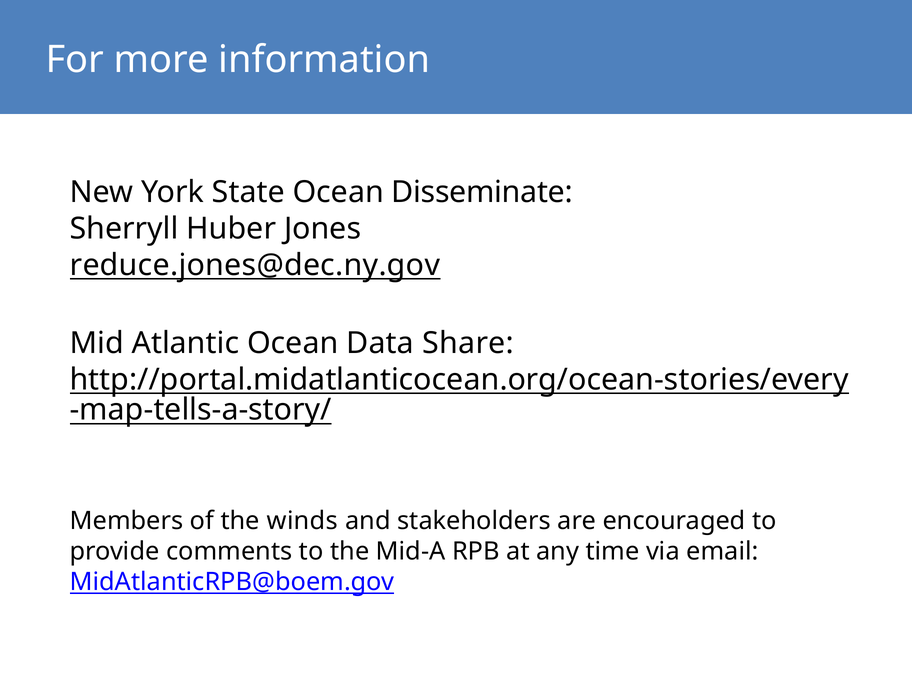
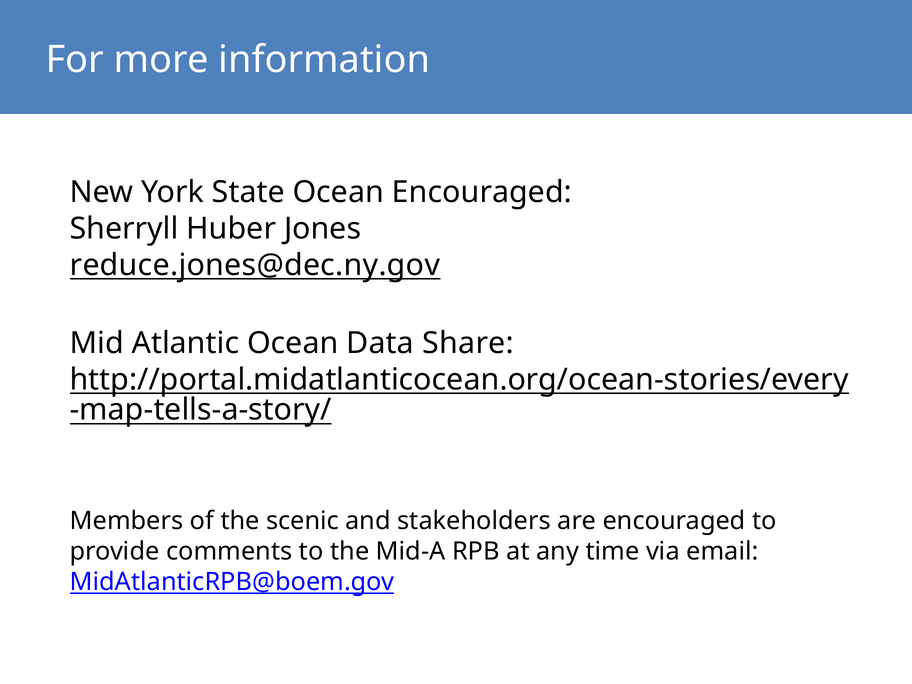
Ocean Disseminate: Disseminate -> Encouraged (482, 192)
winds: winds -> scenic (303, 521)
